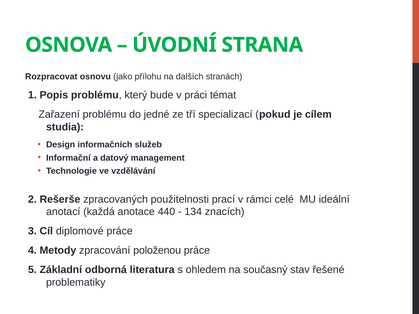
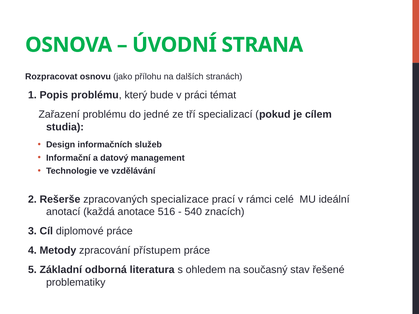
použitelnosti: použitelnosti -> specializace (180, 199)
440: 440 -> 516 (166, 212)
134: 134 -> 540 (193, 212)
položenou: položenou -> přístupem (157, 251)
